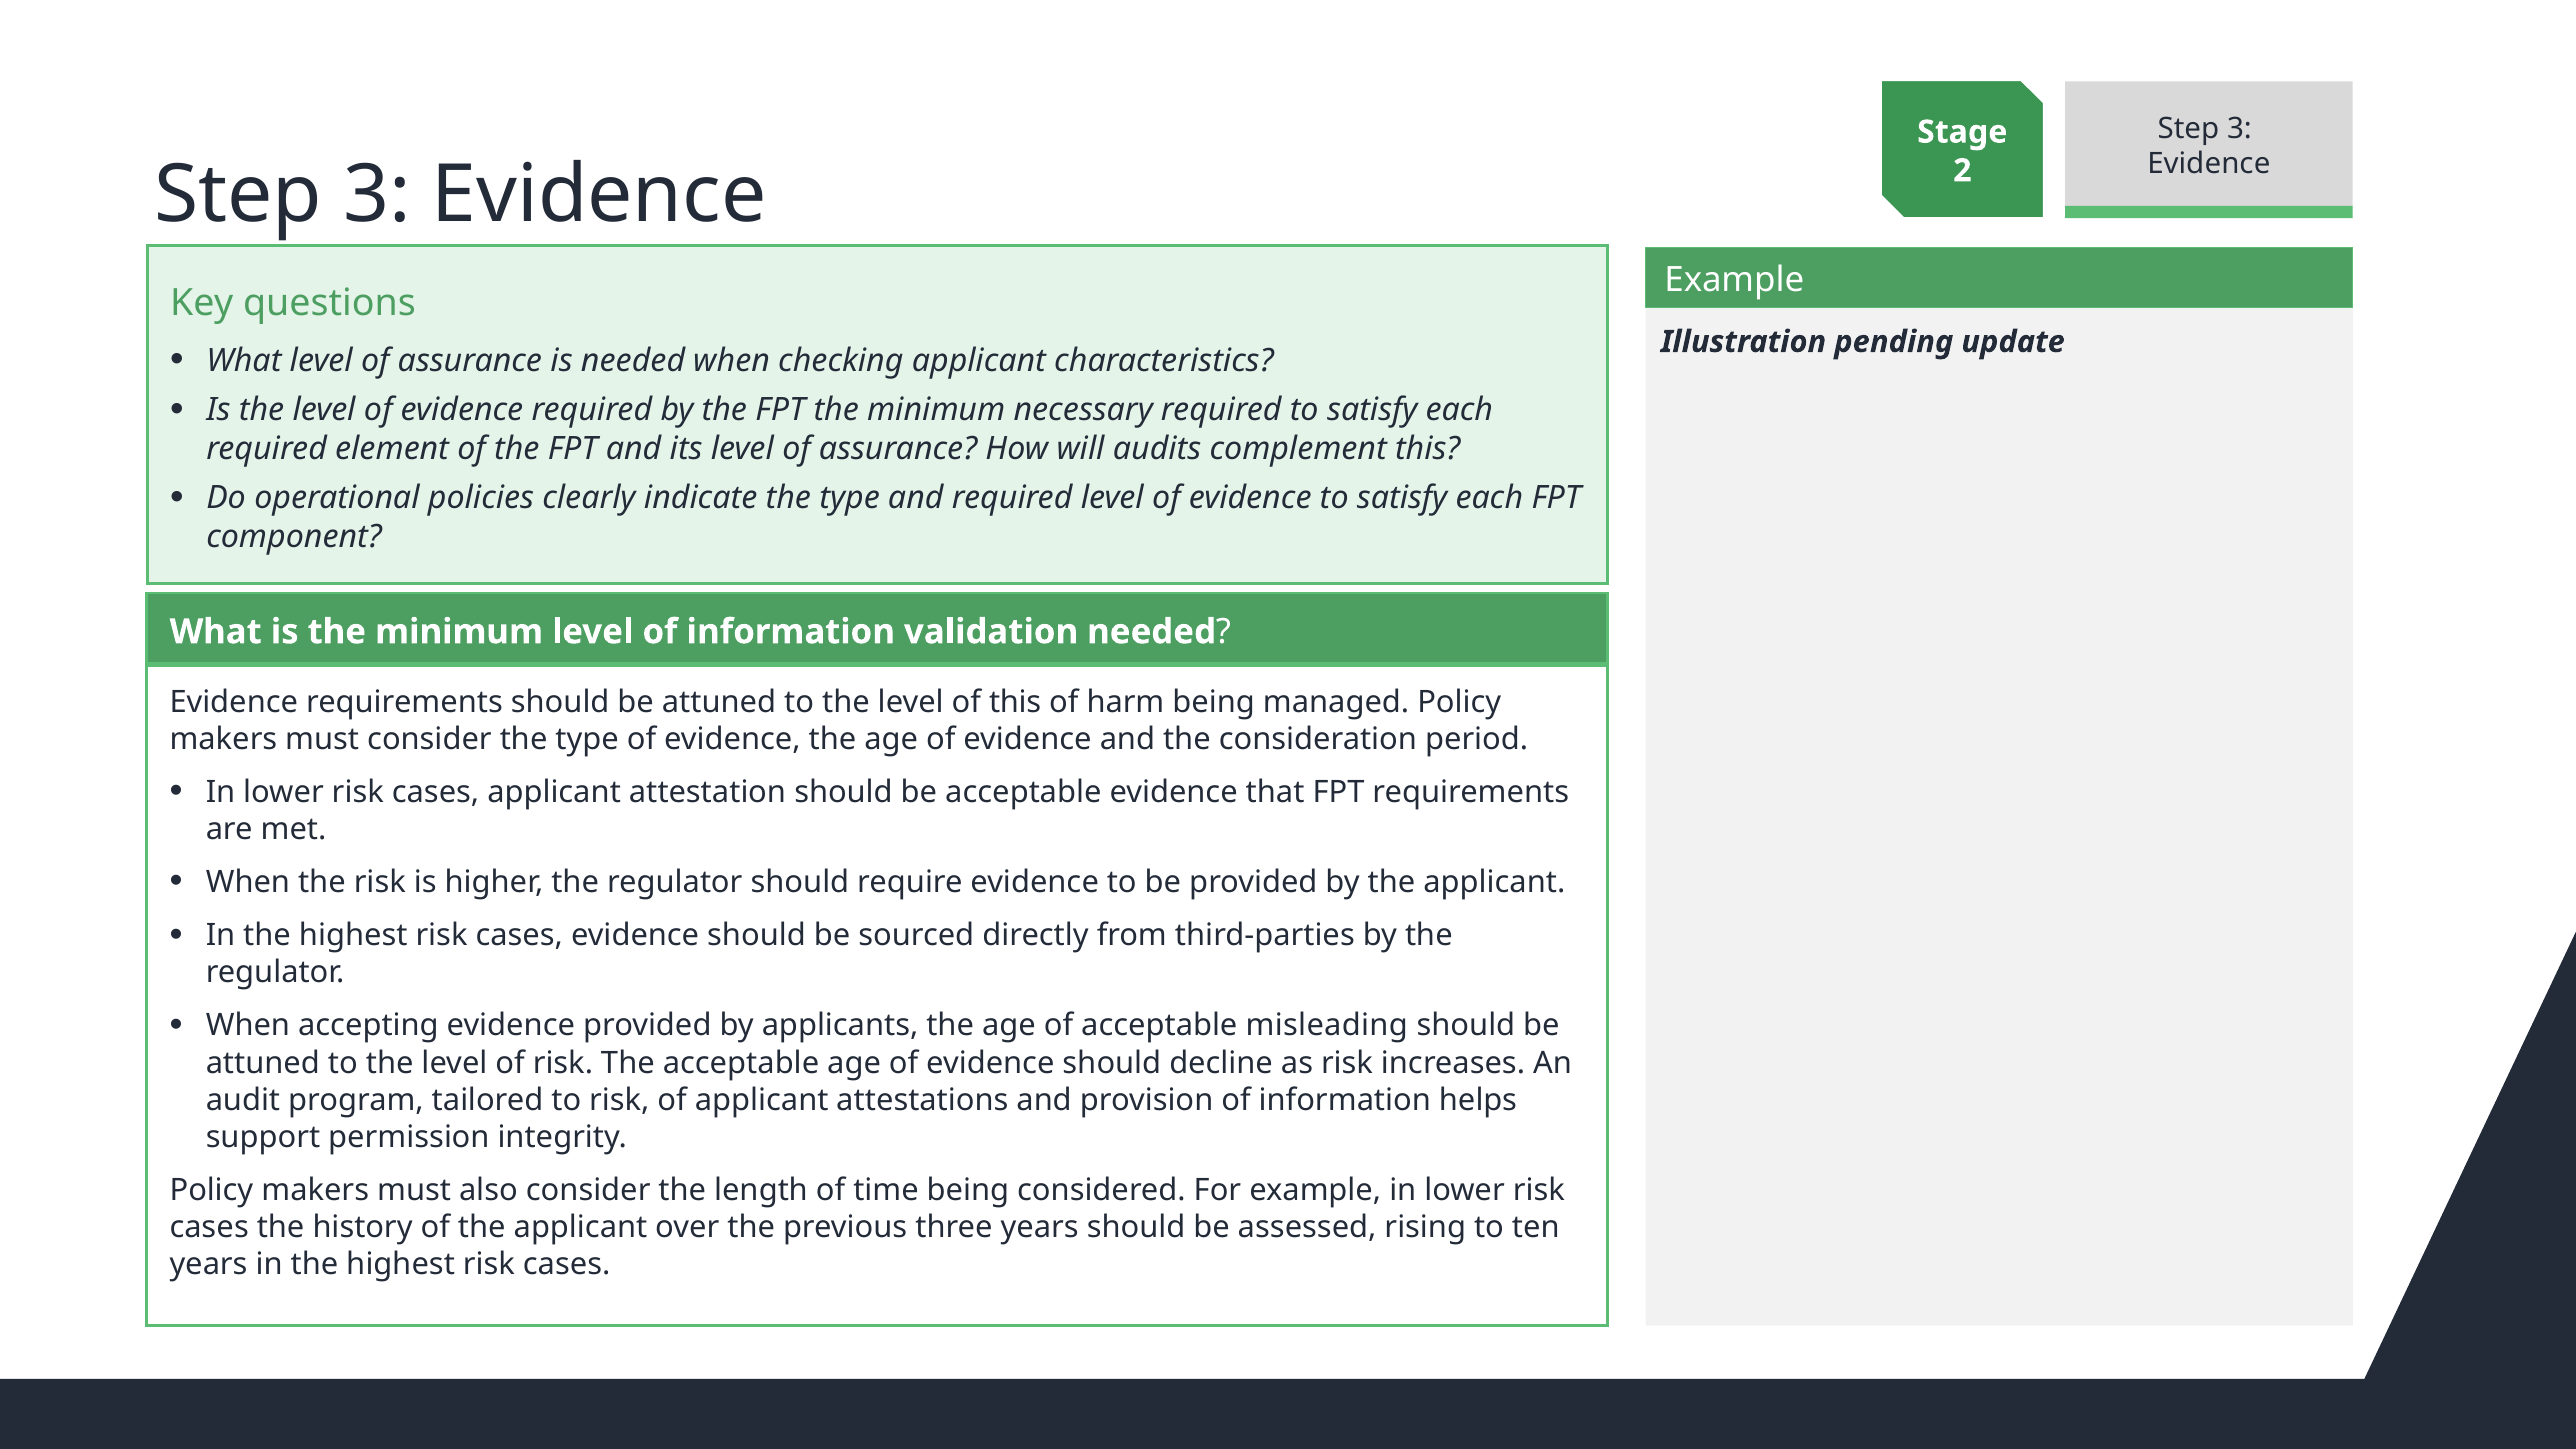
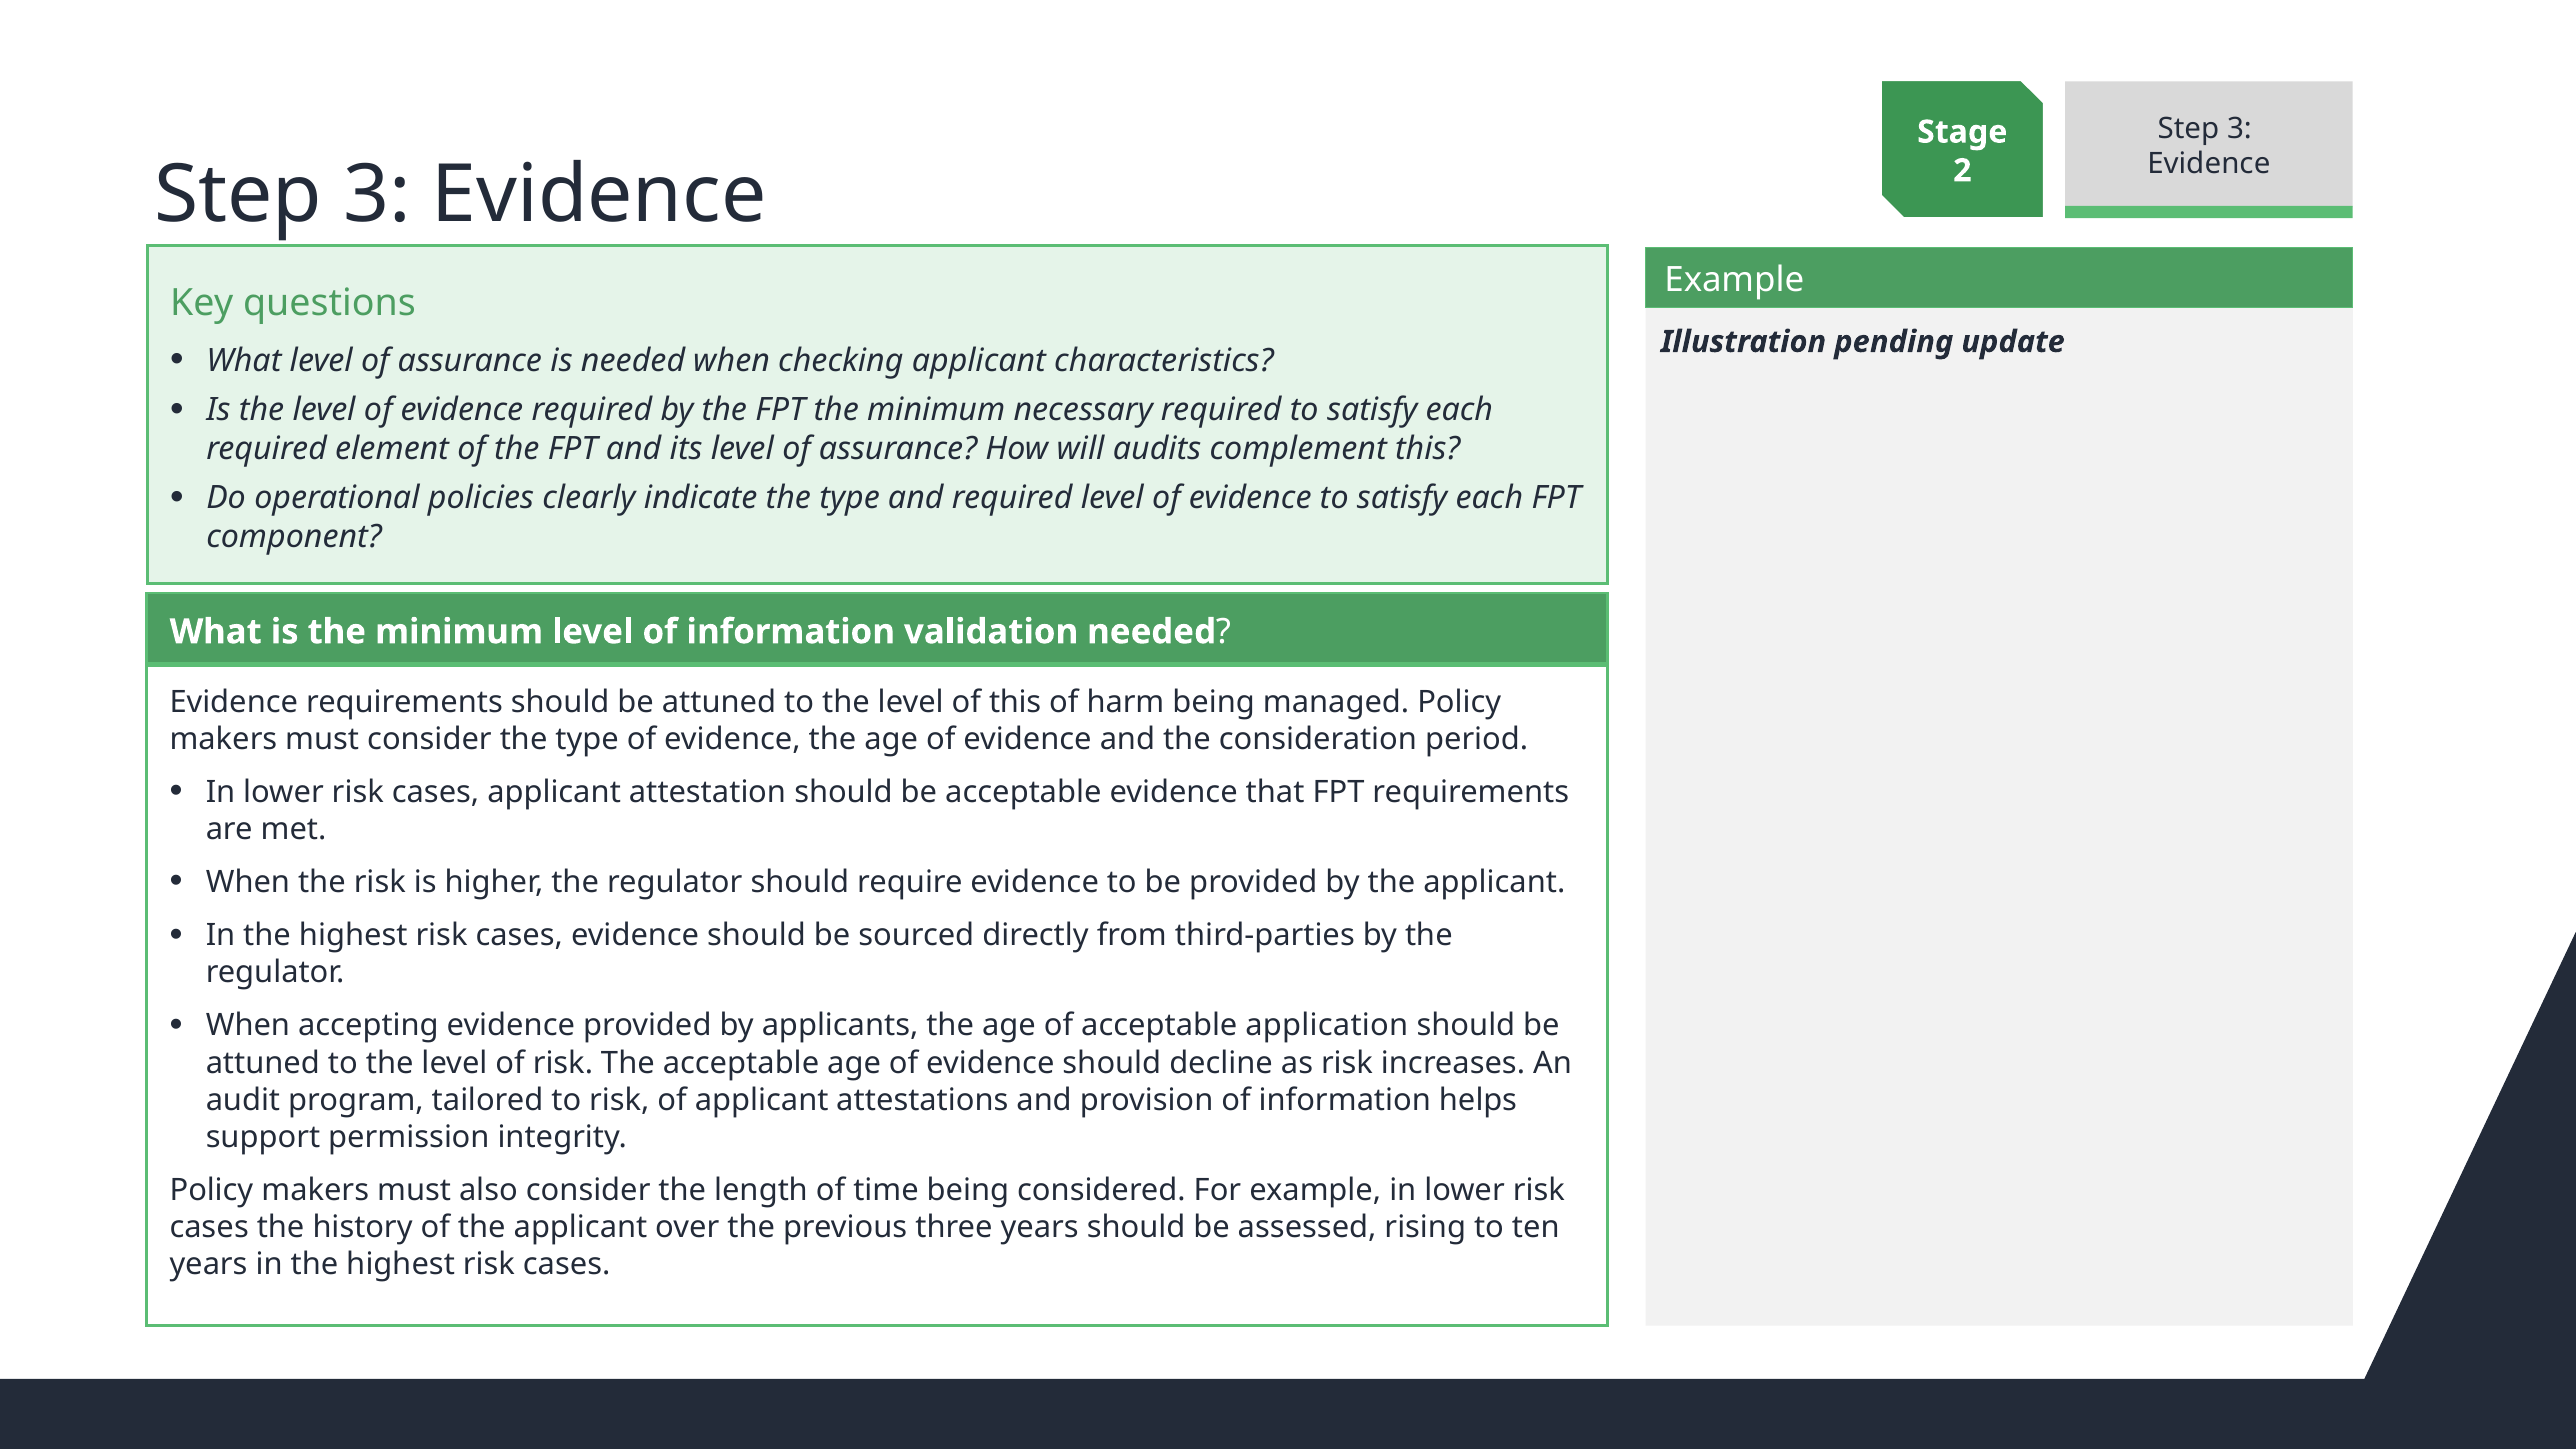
misleading: misleading -> application (1327, 1026)
